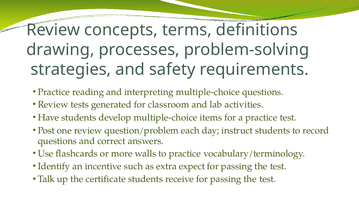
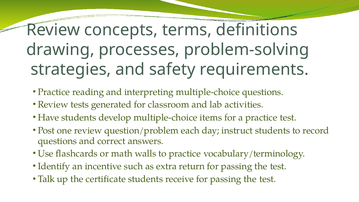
more: more -> math (122, 154)
expect: expect -> return (192, 166)
